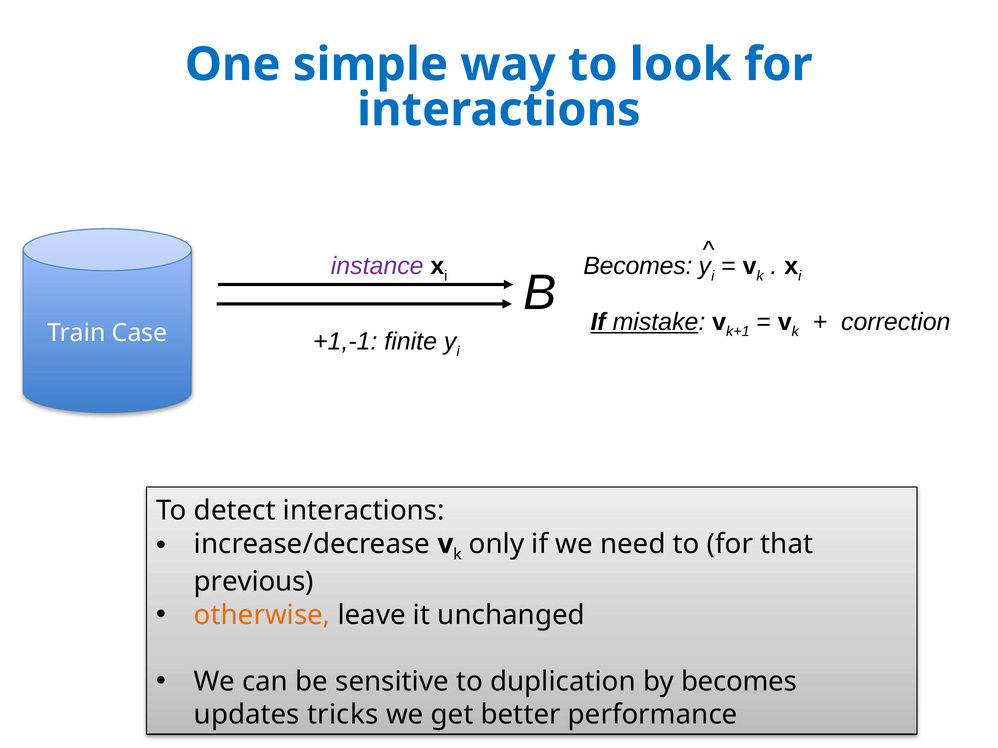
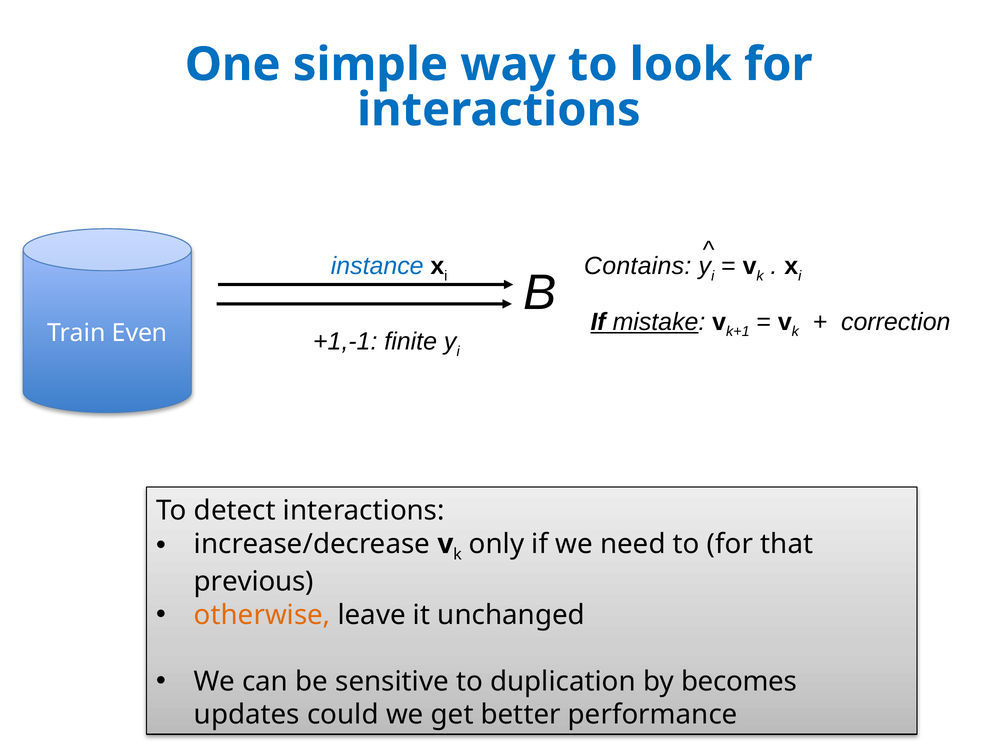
instance colour: purple -> blue (377, 266)
Becomes: Becomes -> Contains (638, 266)
Case: Case -> Even (140, 333)
tricks: tricks -> could (343, 715)
